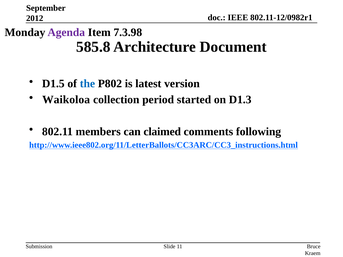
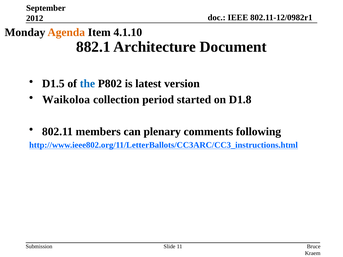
Agenda colour: purple -> orange (66, 32)
7.3.98: 7.3.98 -> 4.1.10 (128, 32)
585.8: 585.8 -> 882.1 (93, 47)
D1.3: D1.3 -> D1.8 (240, 100)
claimed: claimed -> plenary (162, 132)
